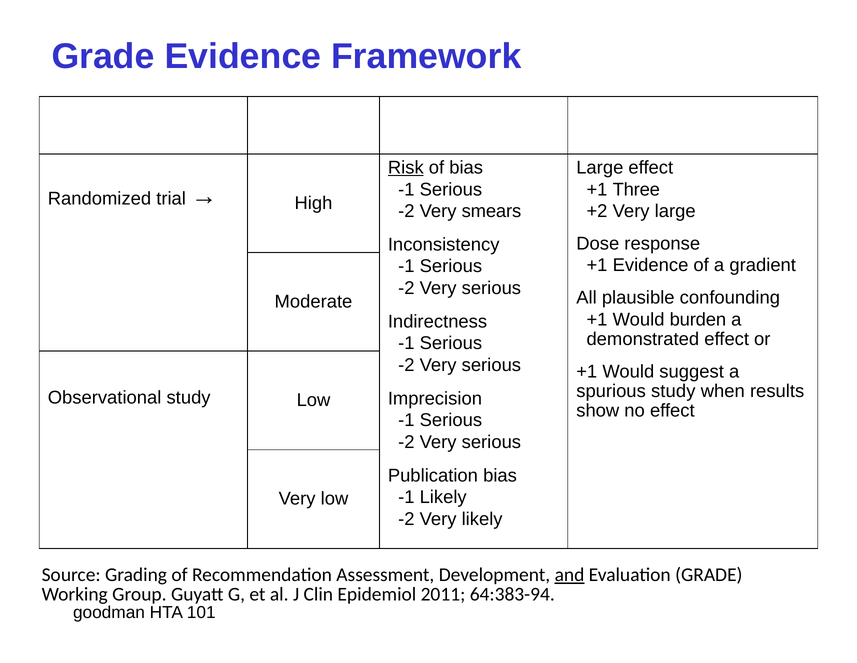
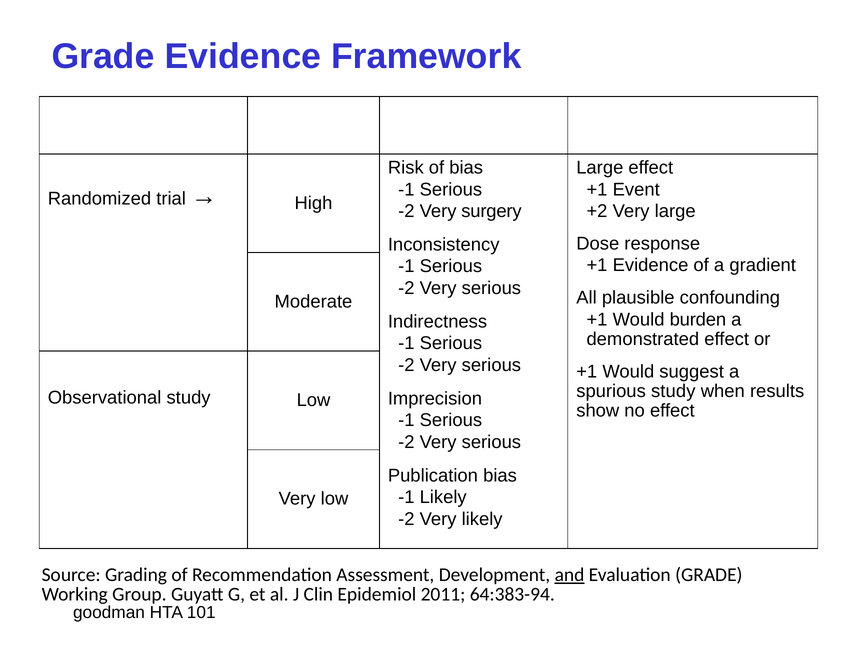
Risk underline: present -> none (406, 168)
Three: Three -> Event (636, 189)
smears: smears -> surgery (491, 211)
